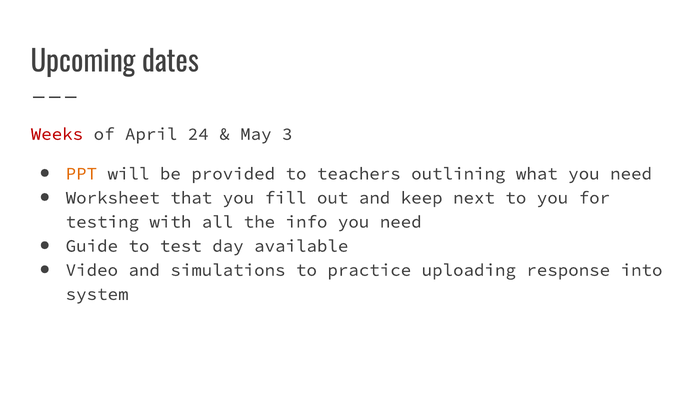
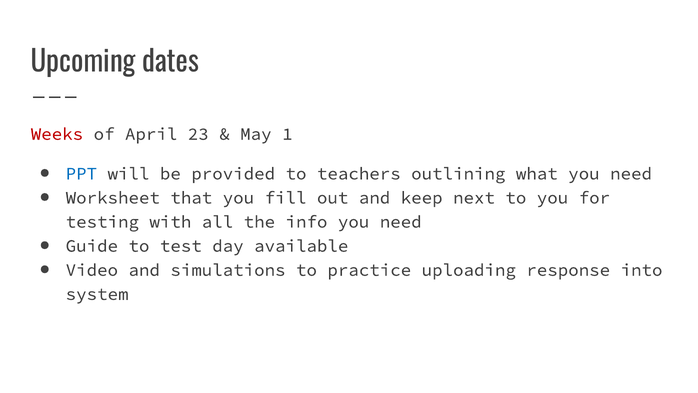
24: 24 -> 23 (198, 134)
3: 3 -> 1 (287, 134)
PPT colour: orange -> blue (81, 173)
